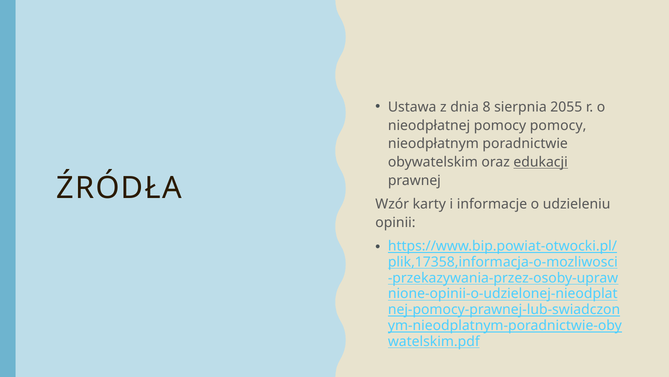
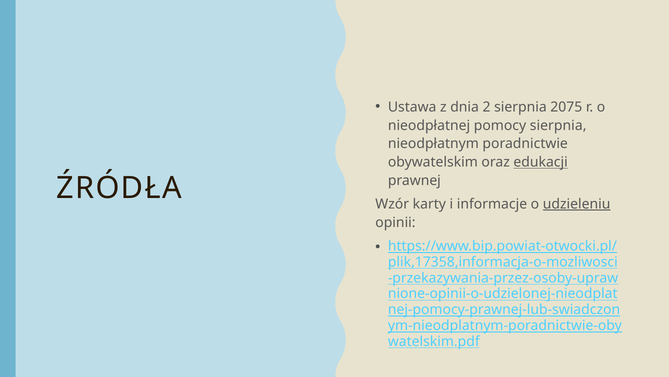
8: 8 -> 2 (487, 107)
2055: 2055 -> 2075 (566, 107)
pomocy pomocy: pomocy -> sierpnia (558, 125)
udzieleniu underline: none -> present (577, 204)
